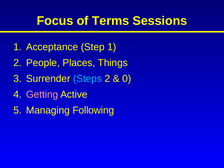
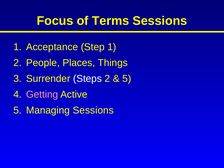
Steps colour: light blue -> white (87, 79)
0: 0 -> 5 (127, 79)
Managing Following: Following -> Sessions (93, 110)
